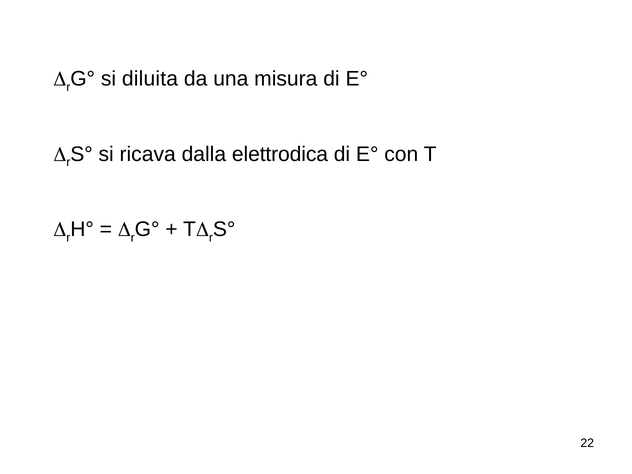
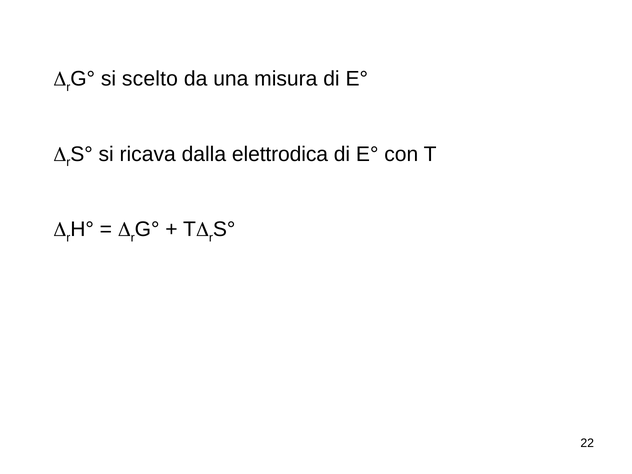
diluita: diluita -> scelto (150, 79)
